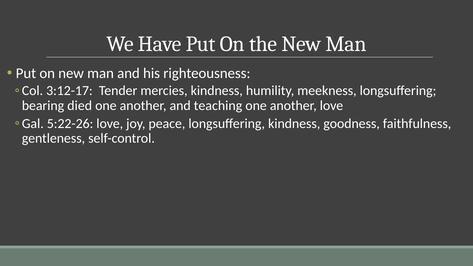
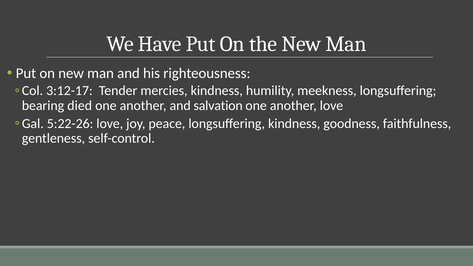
teaching: teaching -> salvation (218, 106)
